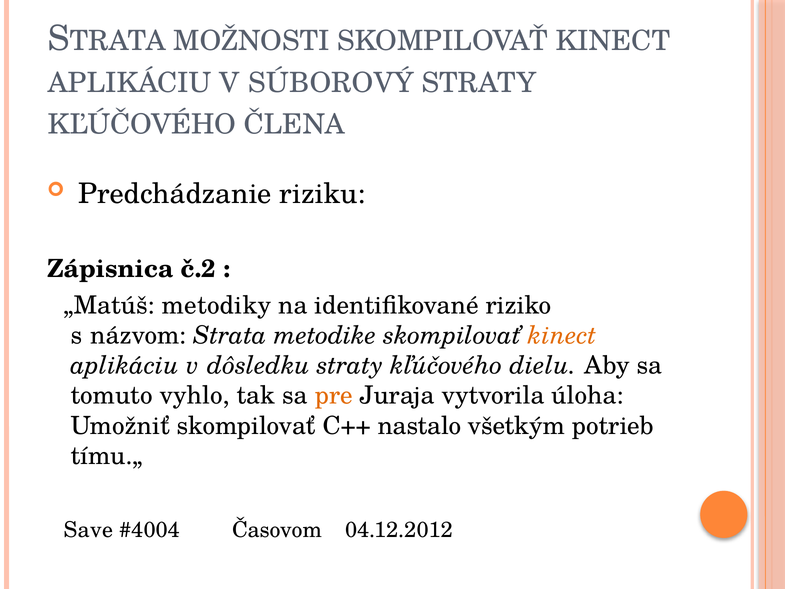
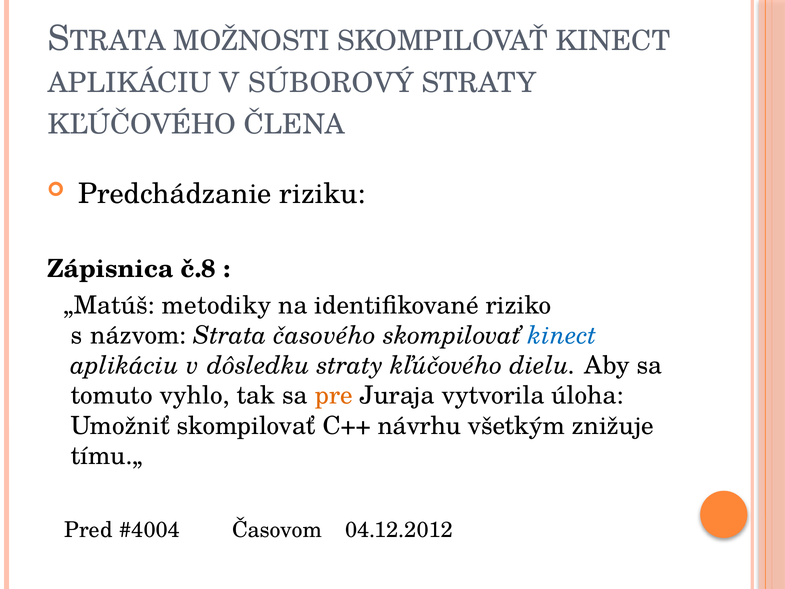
č.2: č.2 -> č.8 (198, 269)
metodike: metodike -> časového (325, 335)
kinect colour: orange -> blue (562, 335)
nastalo: nastalo -> návrhu (420, 426)
potrieb: potrieb -> znižuje (613, 426)
Save: Save -> Pred (88, 530)
